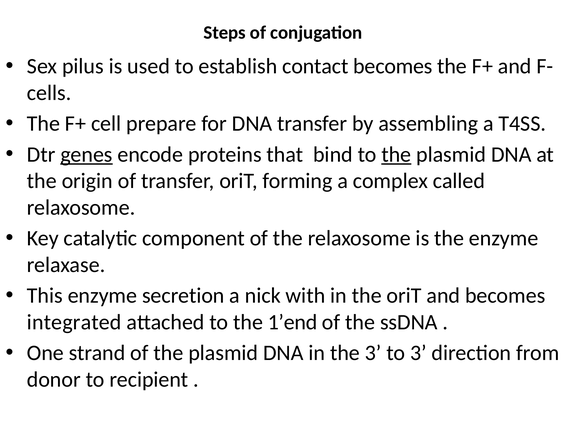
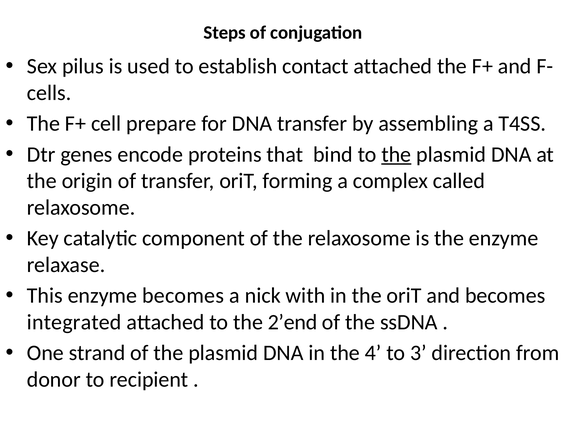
contact becomes: becomes -> attached (393, 66)
genes underline: present -> none (86, 154)
enzyme secretion: secretion -> becomes (183, 295)
1’end: 1’end -> 2’end (293, 322)
the 3: 3 -> 4 (373, 353)
